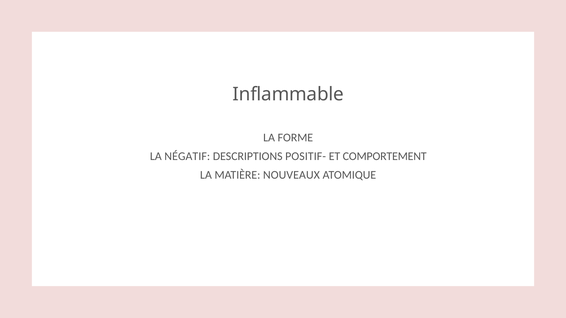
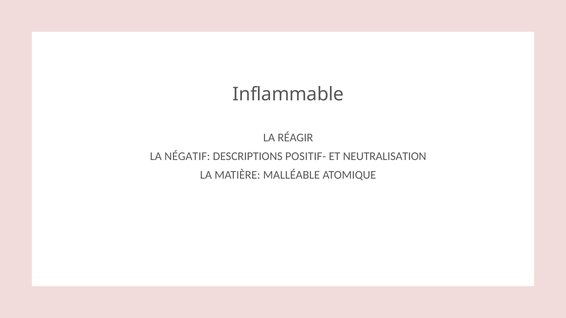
FORME: FORME -> RÉAGIR (295, 138)
COMPORTEMENT: COMPORTEMENT -> NEUTRALISATION (385, 156)
NOUVEAUX: NOUVEAUX -> MALLÉABLE (291, 175)
